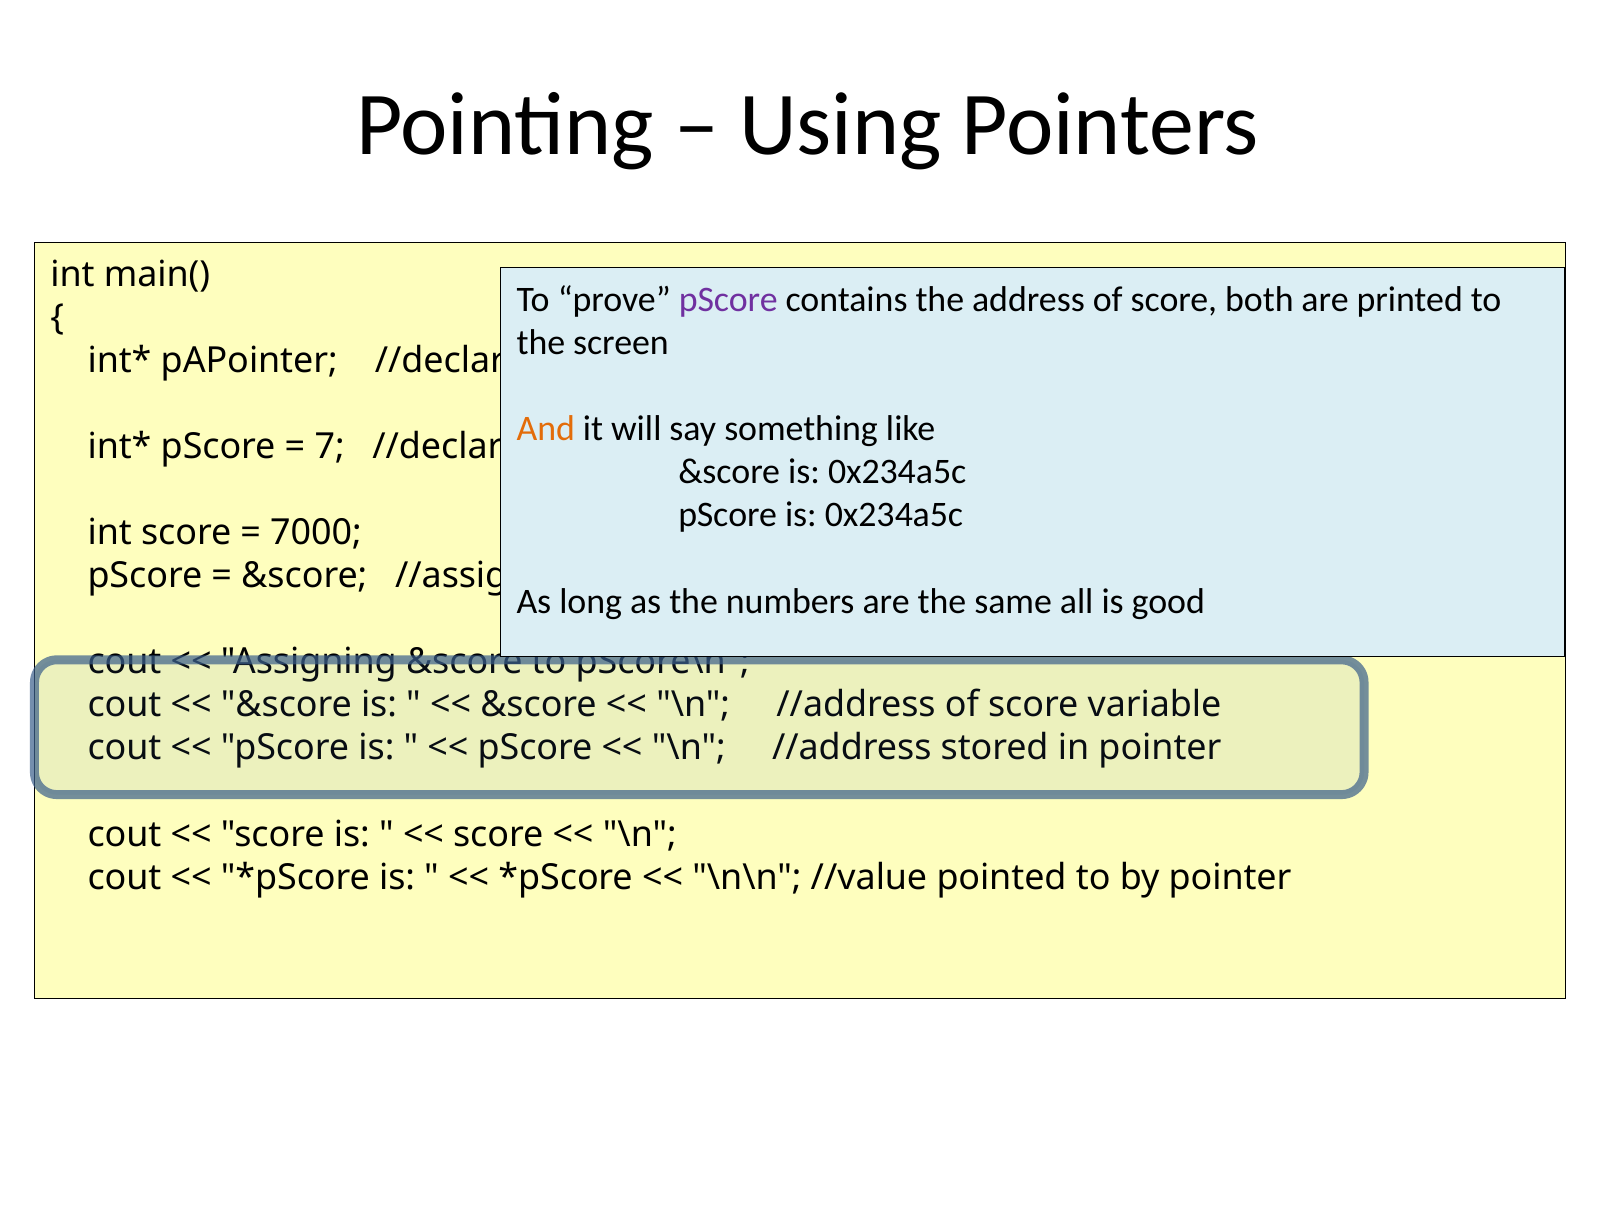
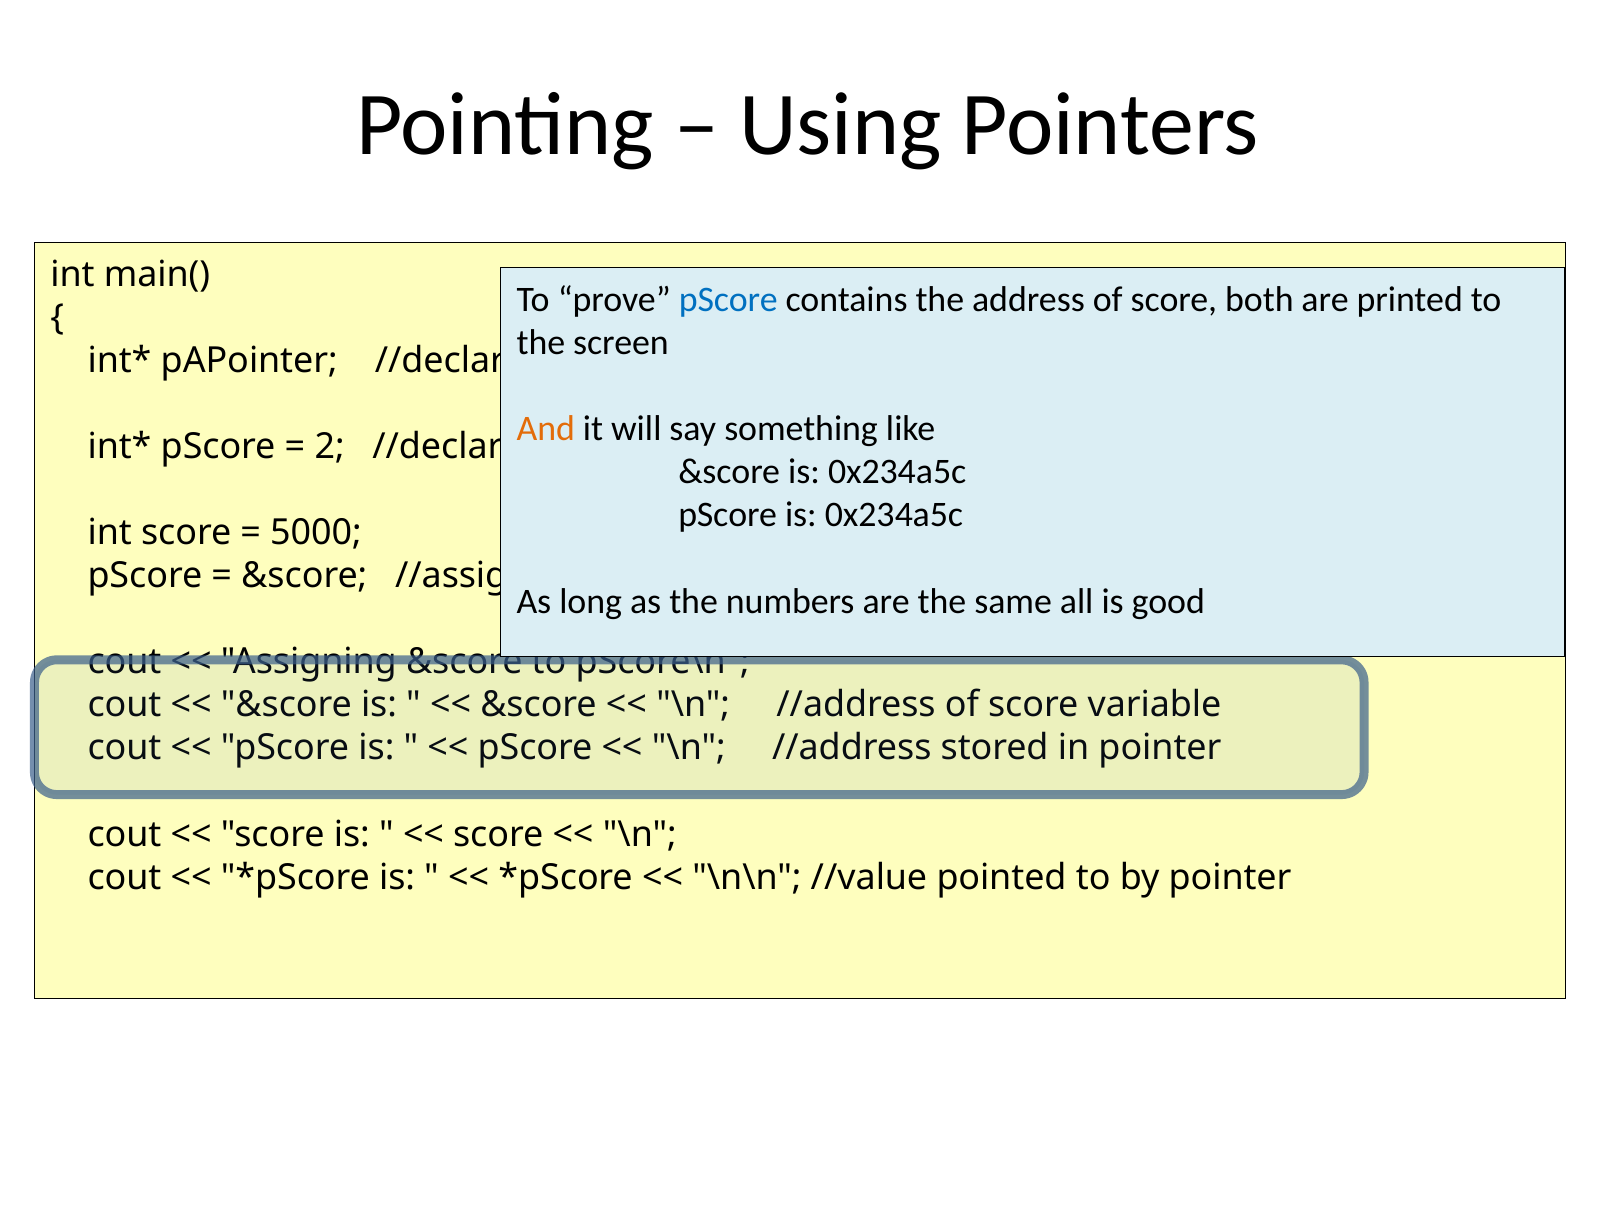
pScore colour: purple -> blue (728, 300)
7: 7 -> 2 (330, 447)
7000: 7000 -> 5000 (316, 533)
